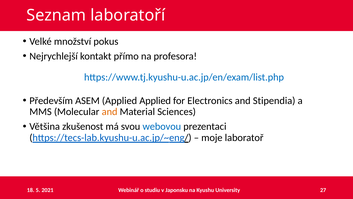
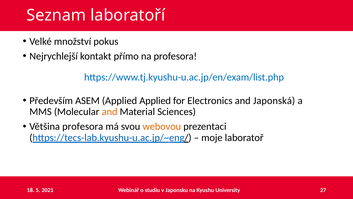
Stipendia: Stipendia -> Japonská (274, 100)
Většina zkušenost: zkušenost -> profesora (83, 126)
webovou colour: blue -> orange (162, 126)
